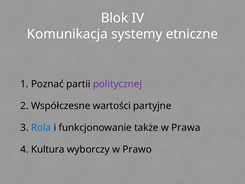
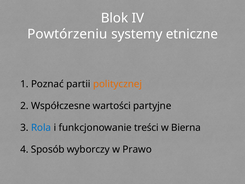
Komunikacja: Komunikacja -> Powtórzeniu (67, 34)
politycznej colour: purple -> orange (118, 84)
także: także -> treści (146, 128)
Prawa: Prawa -> Bierna (186, 128)
Kultura: Kultura -> Sposób (48, 149)
